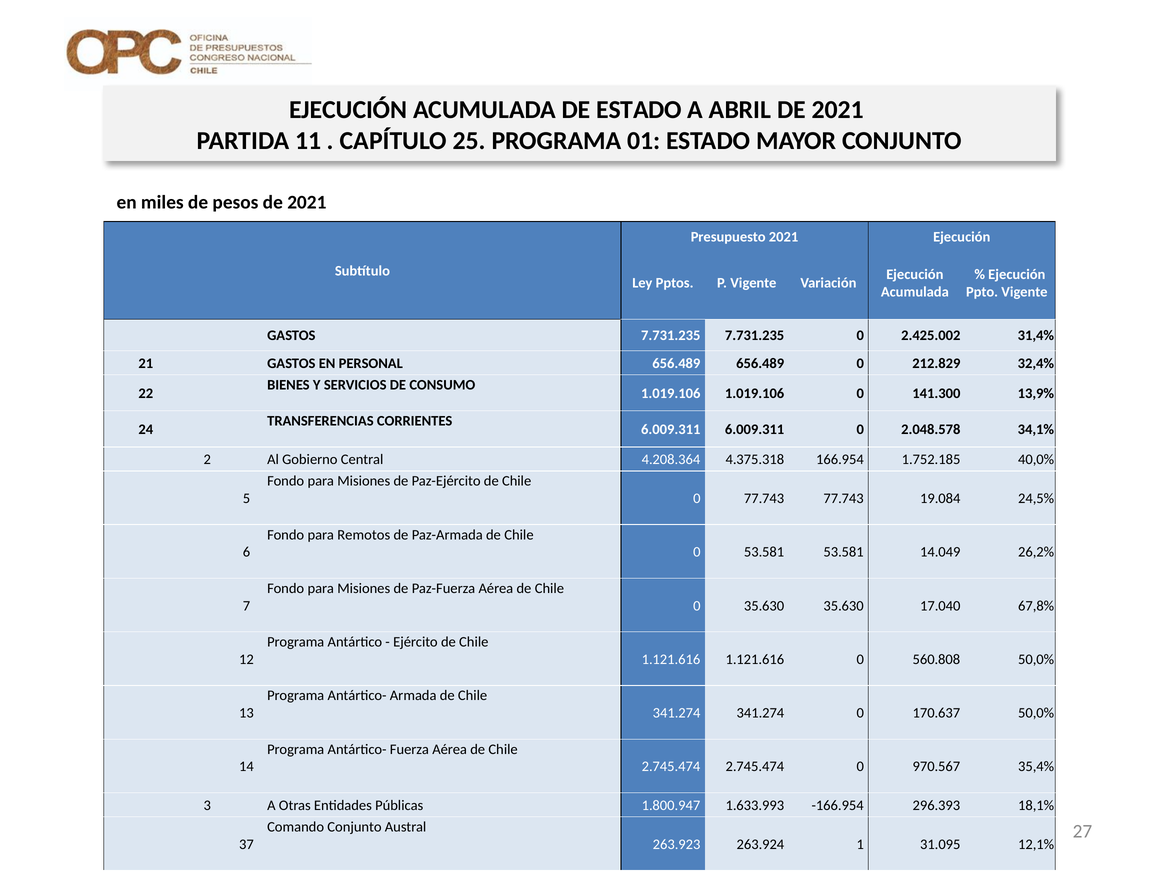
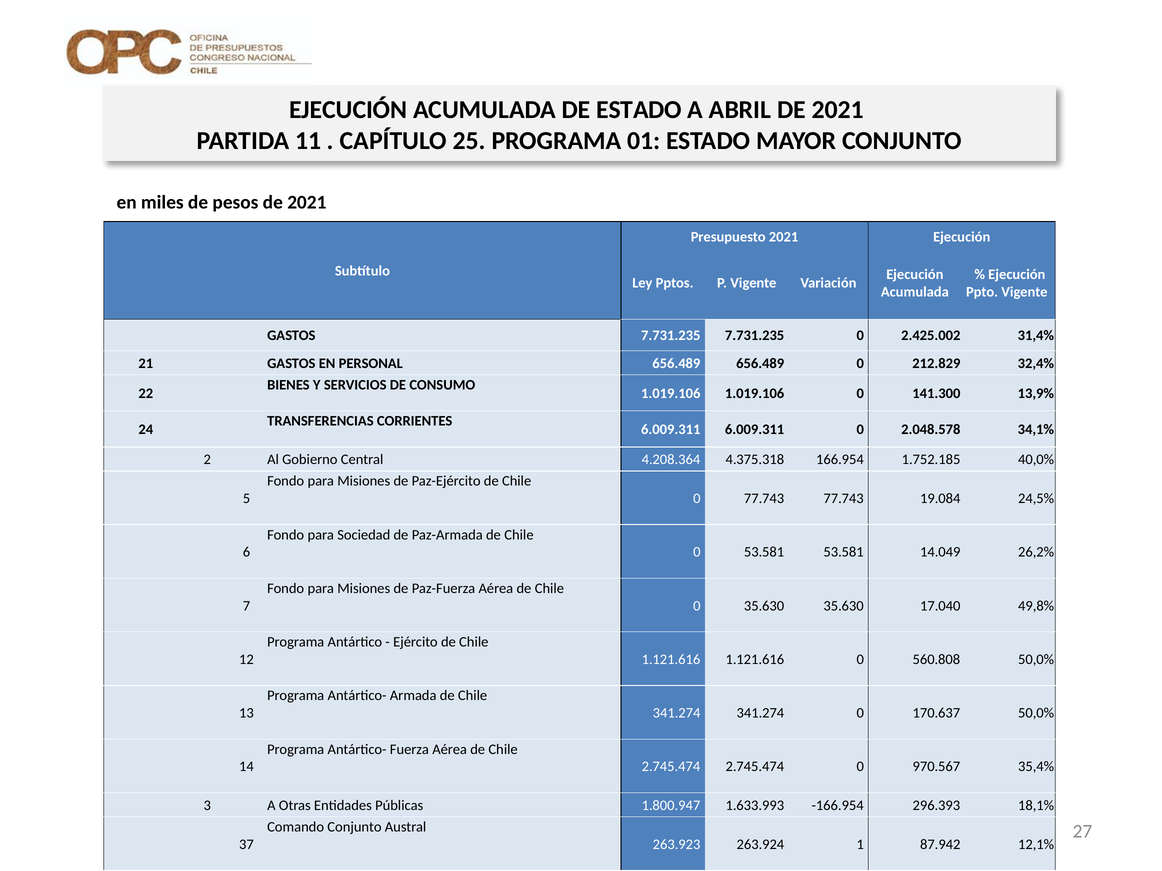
Remotos: Remotos -> Sociedad (364, 535)
67,8%: 67,8% -> 49,8% (1036, 606)
31.095: 31.095 -> 87.942 (940, 845)
